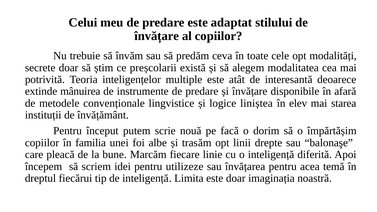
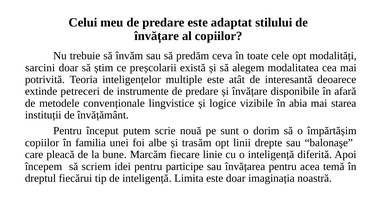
secrete: secrete -> sarcini (40, 68)
mânuirea: mânuirea -> petreceri (80, 91)
liniștea: liniștea -> vizibile (257, 103)
elev: elev -> abia (298, 103)
facă: facă -> sunt (230, 131)
utilizeze: utilizeze -> participe (185, 166)
